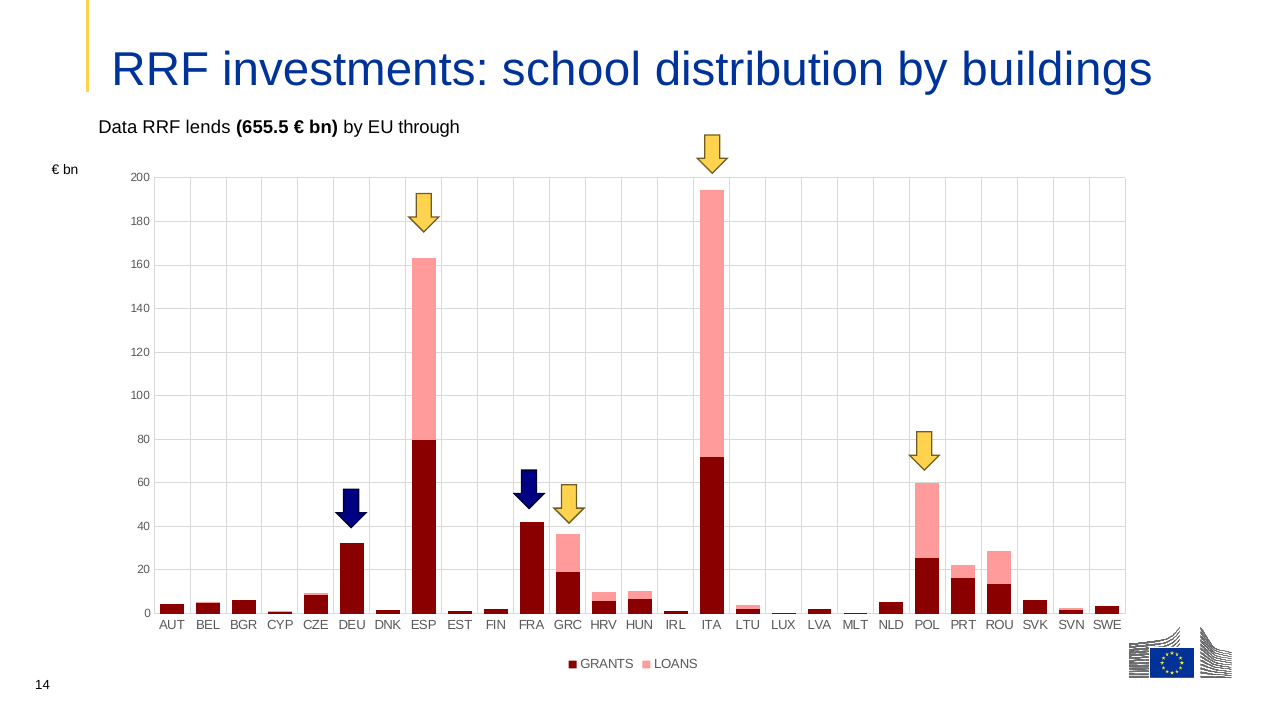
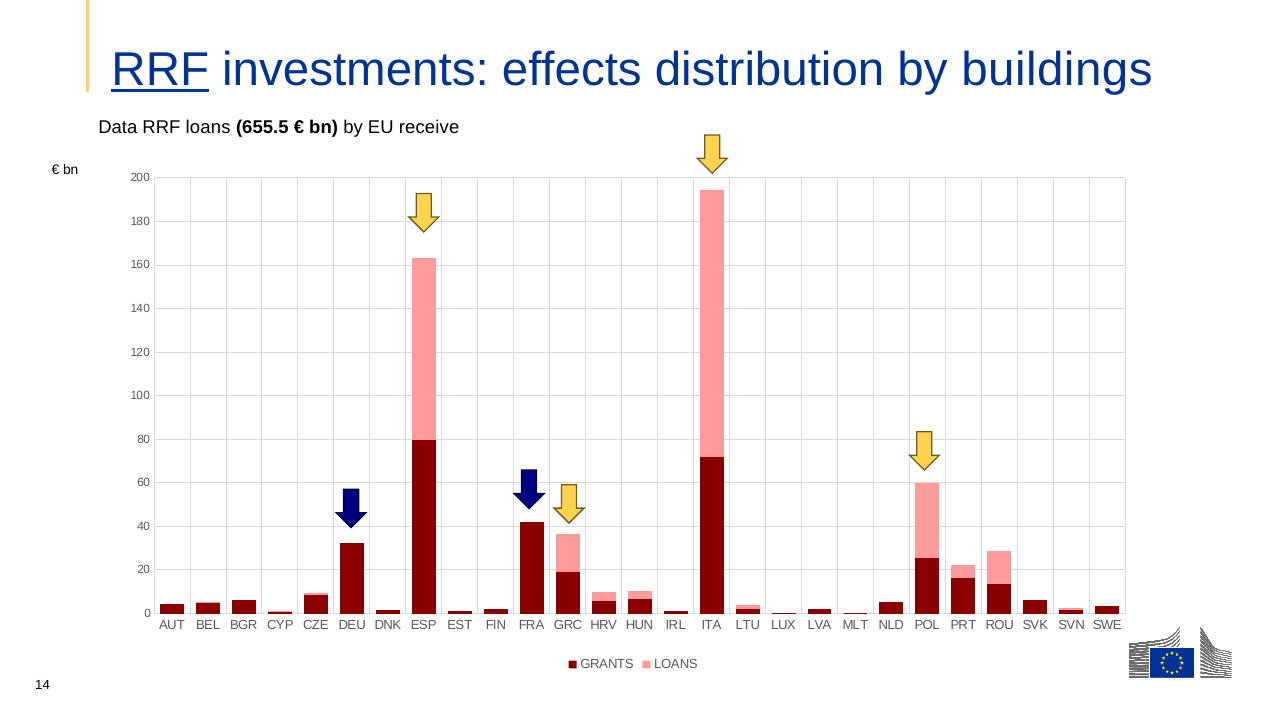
RRF underline: none -> present (160, 70)
school: school -> effects (572, 70)
RRF lends: lends -> loans (208, 127)
through: through -> receive (429, 127)
